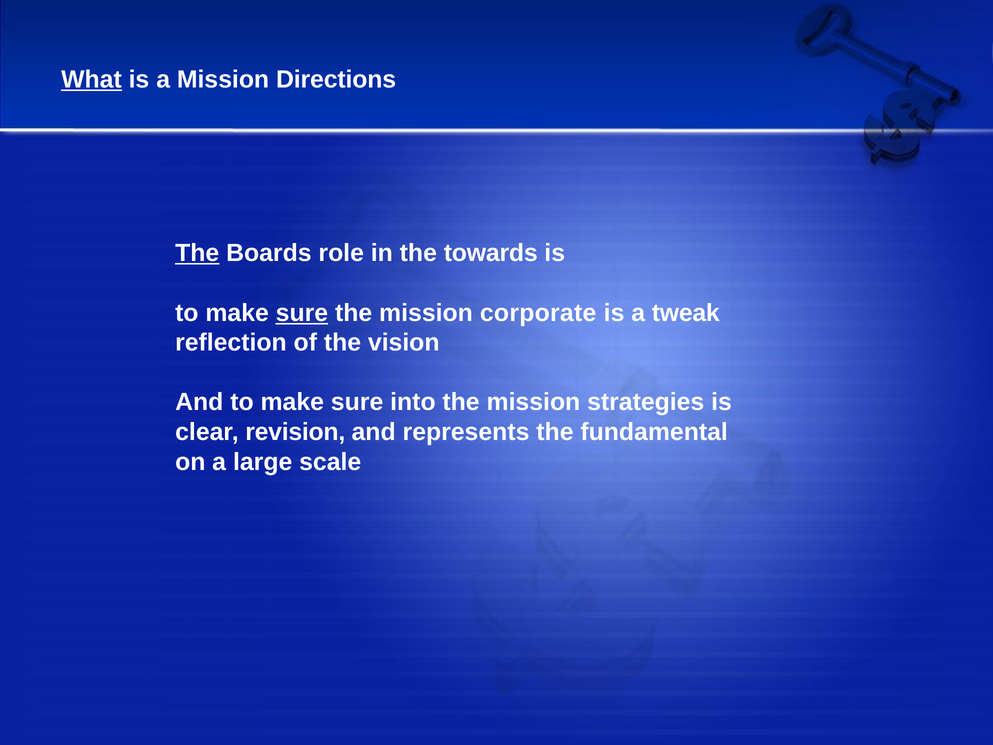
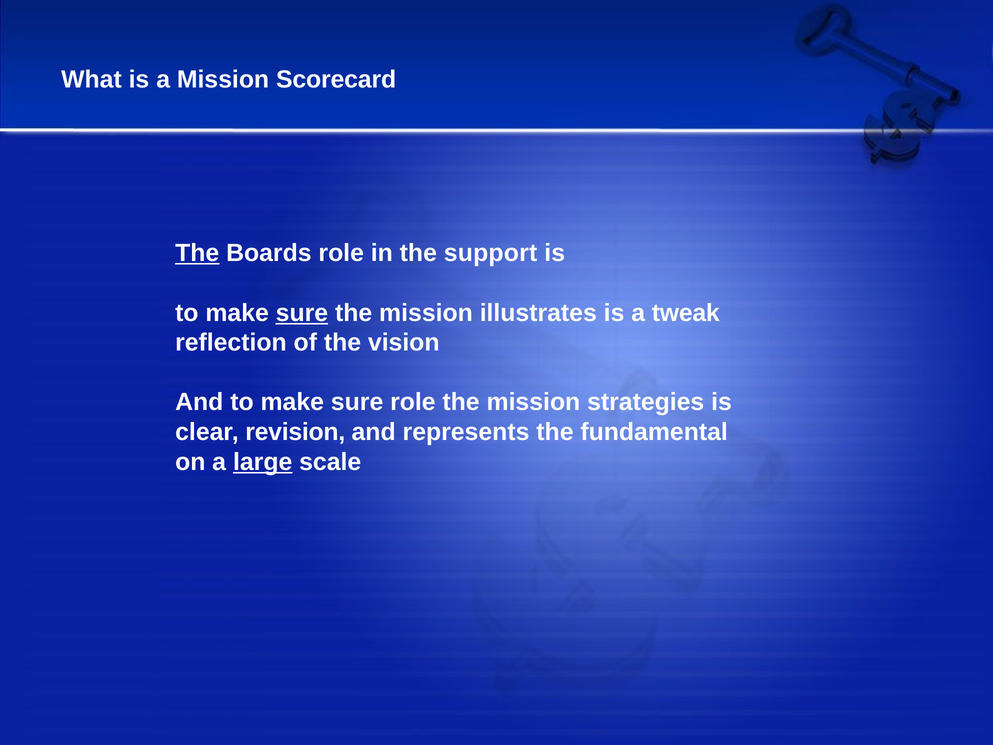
What underline: present -> none (92, 79)
Directions: Directions -> Scorecard (336, 79)
towards: towards -> support (491, 253)
corporate: corporate -> illustrates (538, 313)
sure into: into -> role (413, 402)
large underline: none -> present (263, 462)
